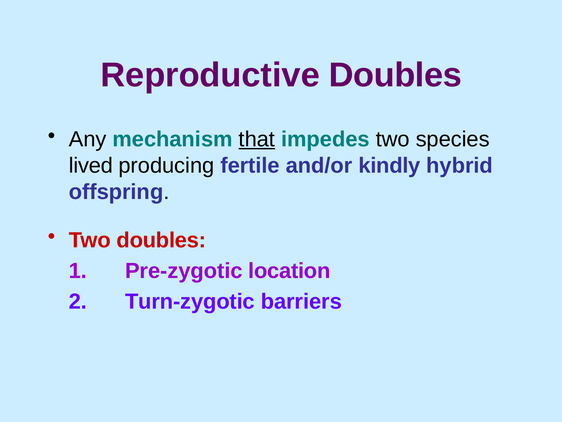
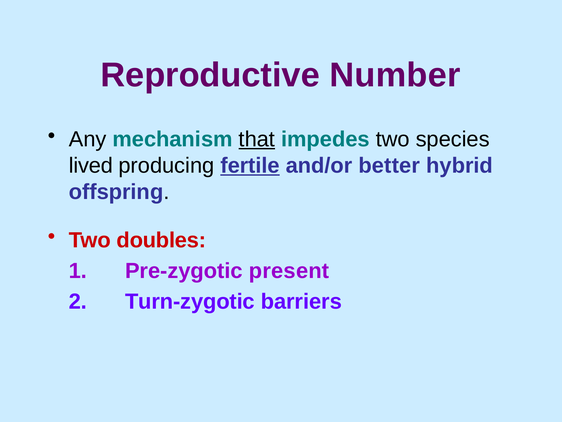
Reproductive Doubles: Doubles -> Number (395, 75)
fertile underline: none -> present (250, 165)
kindly: kindly -> better (389, 165)
location: location -> present (289, 270)
